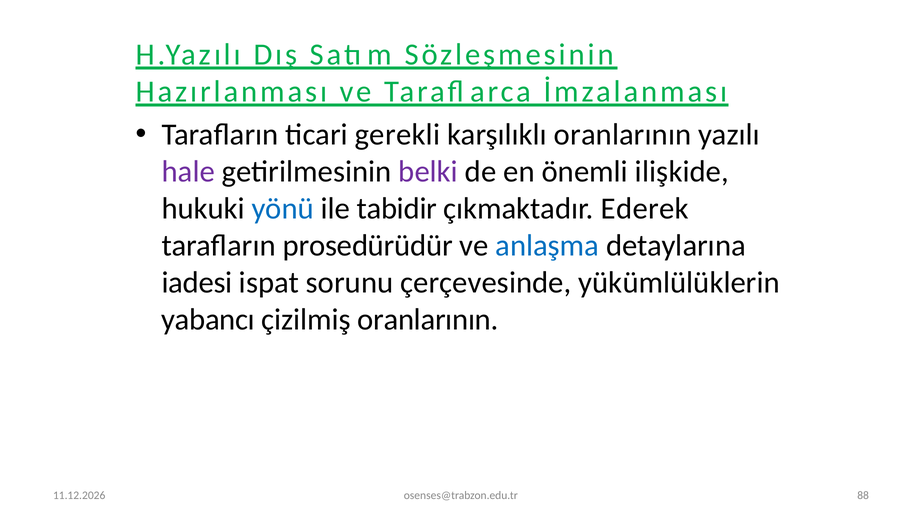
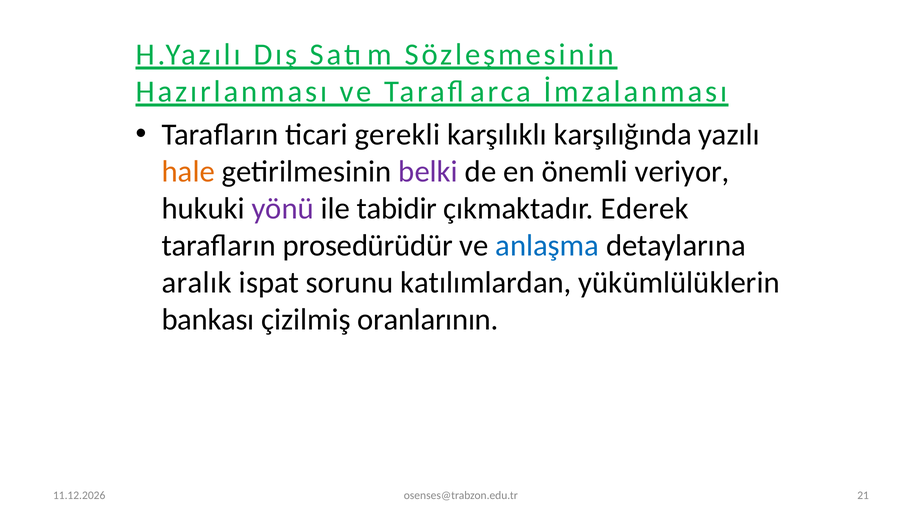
karşılıklı oranlarının: oranlarının -> karşılığında (623, 135)
hale colour: purple -> orange (188, 172)
ilişkide: ilişkide -> veriyor (682, 172)
yönü colour: blue -> purple (283, 208)
iadesi: iadesi -> aralık (197, 282)
çerçevesinde: çerçevesinde -> katılımlardan (486, 282)
yabancı: yabancı -> bankası (208, 319)
88: 88 -> 21 (863, 495)
